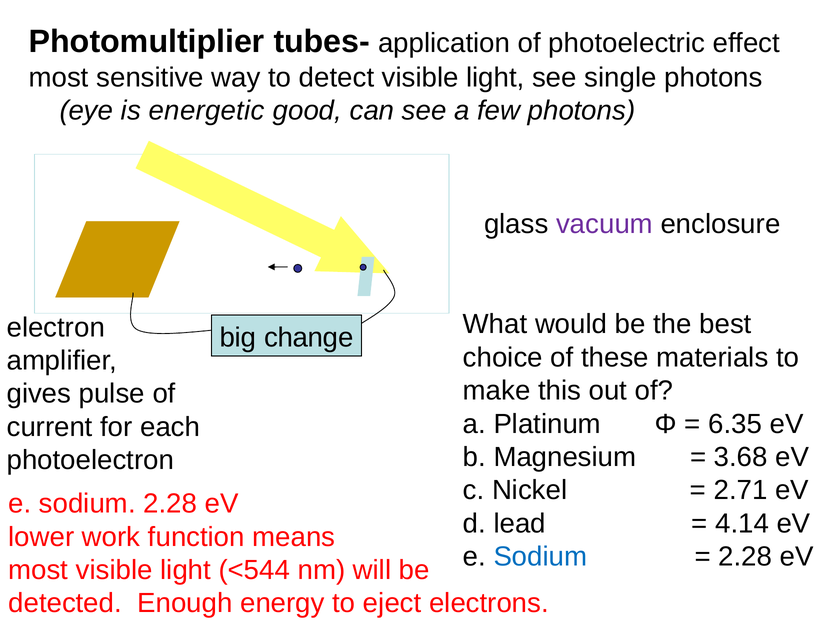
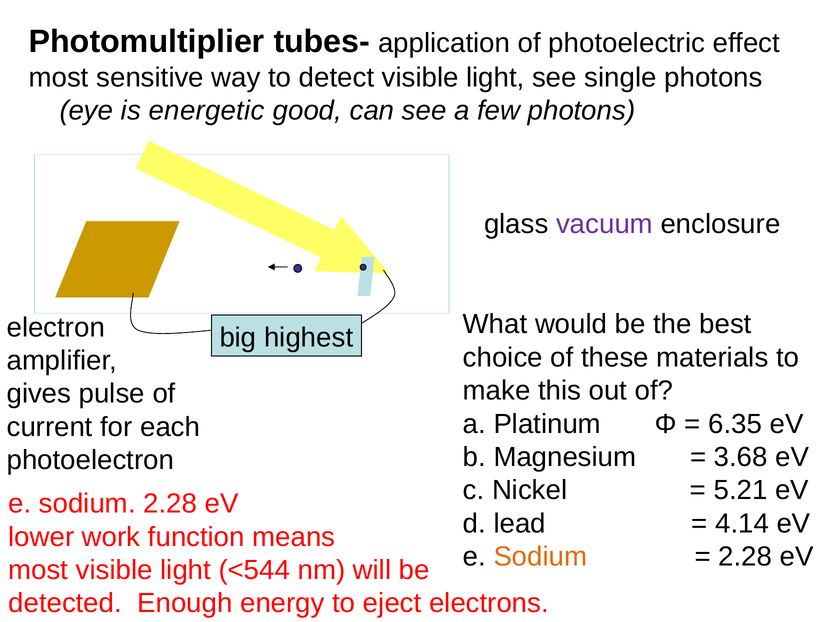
change: change -> highest (309, 337)
2.71: 2.71 -> 5.21 (741, 490)
Sodium colour: blue -> orange (540, 556)
